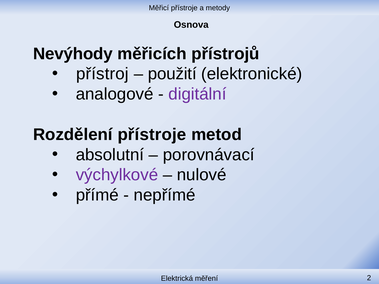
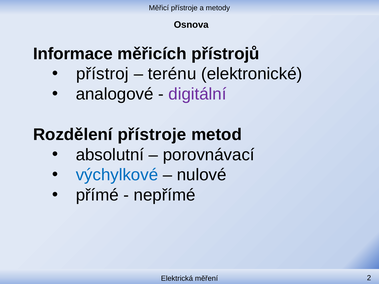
Nevýhody: Nevýhody -> Informace (73, 54)
použití: použití -> terénu (172, 74)
výchylkové colour: purple -> blue (117, 175)
